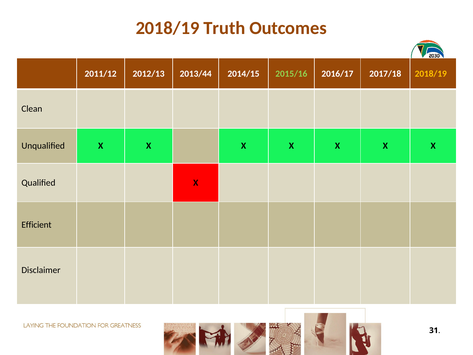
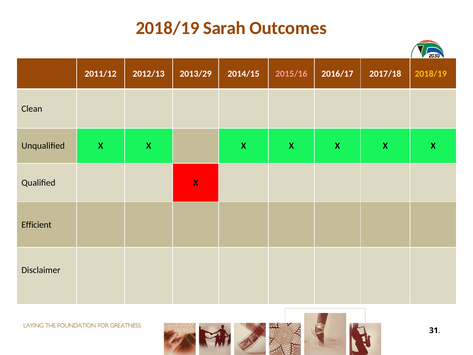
Truth: Truth -> Sarah (224, 28)
2013/44: 2013/44 -> 2013/29 (196, 74)
2015/16 colour: light green -> pink (291, 74)
